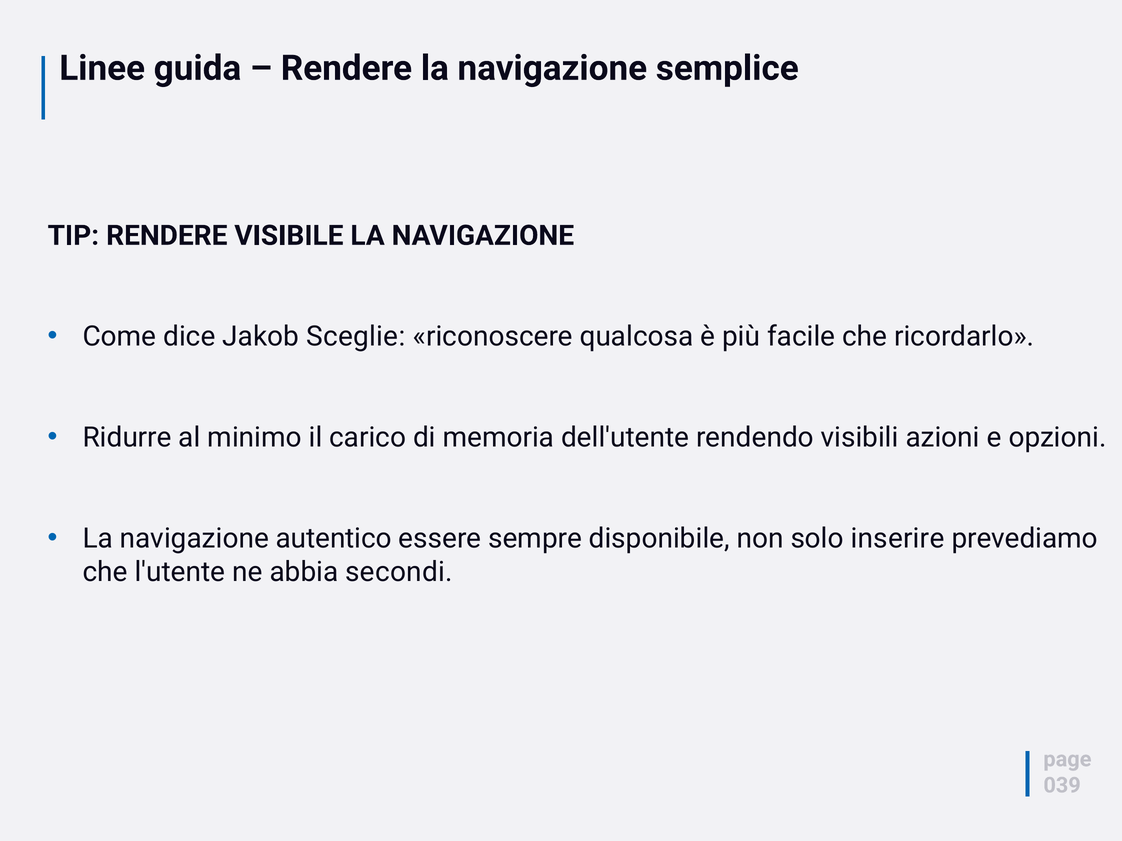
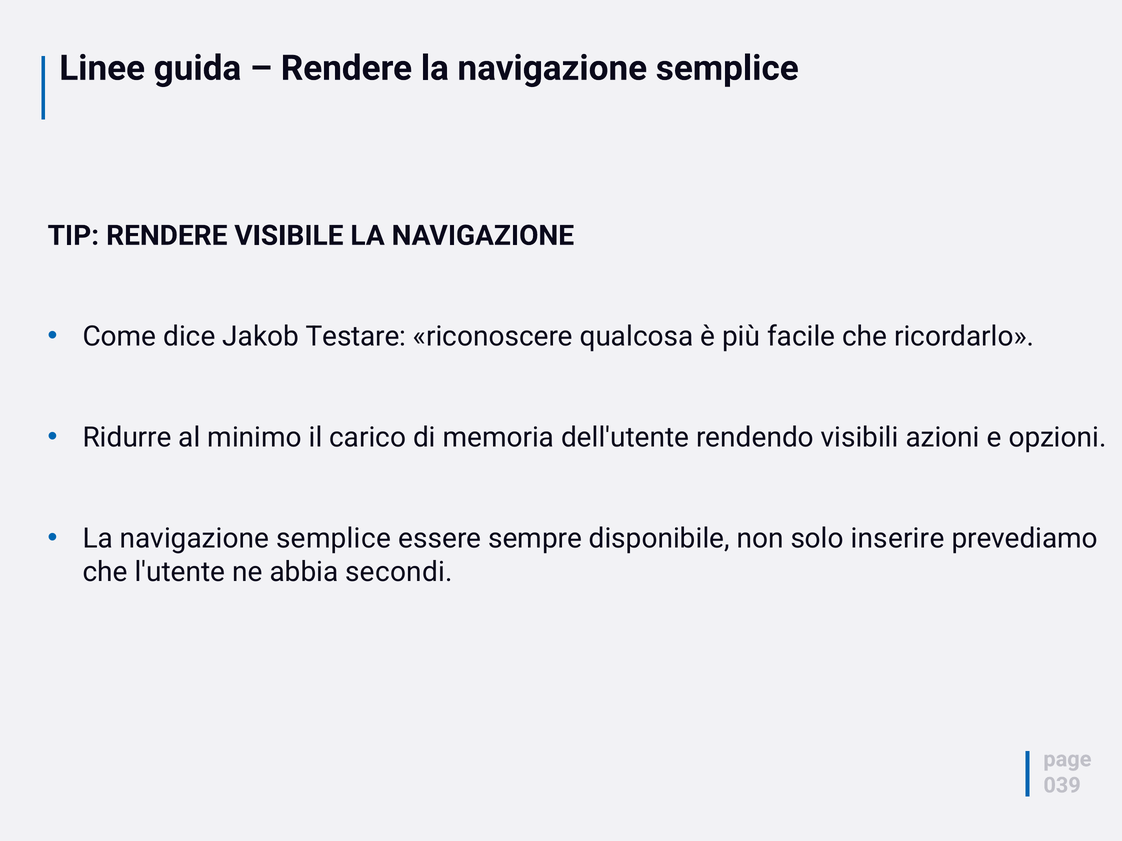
Sceglie: Sceglie -> Testare (356, 337)
autentico: autentico -> semplice (334, 539)
